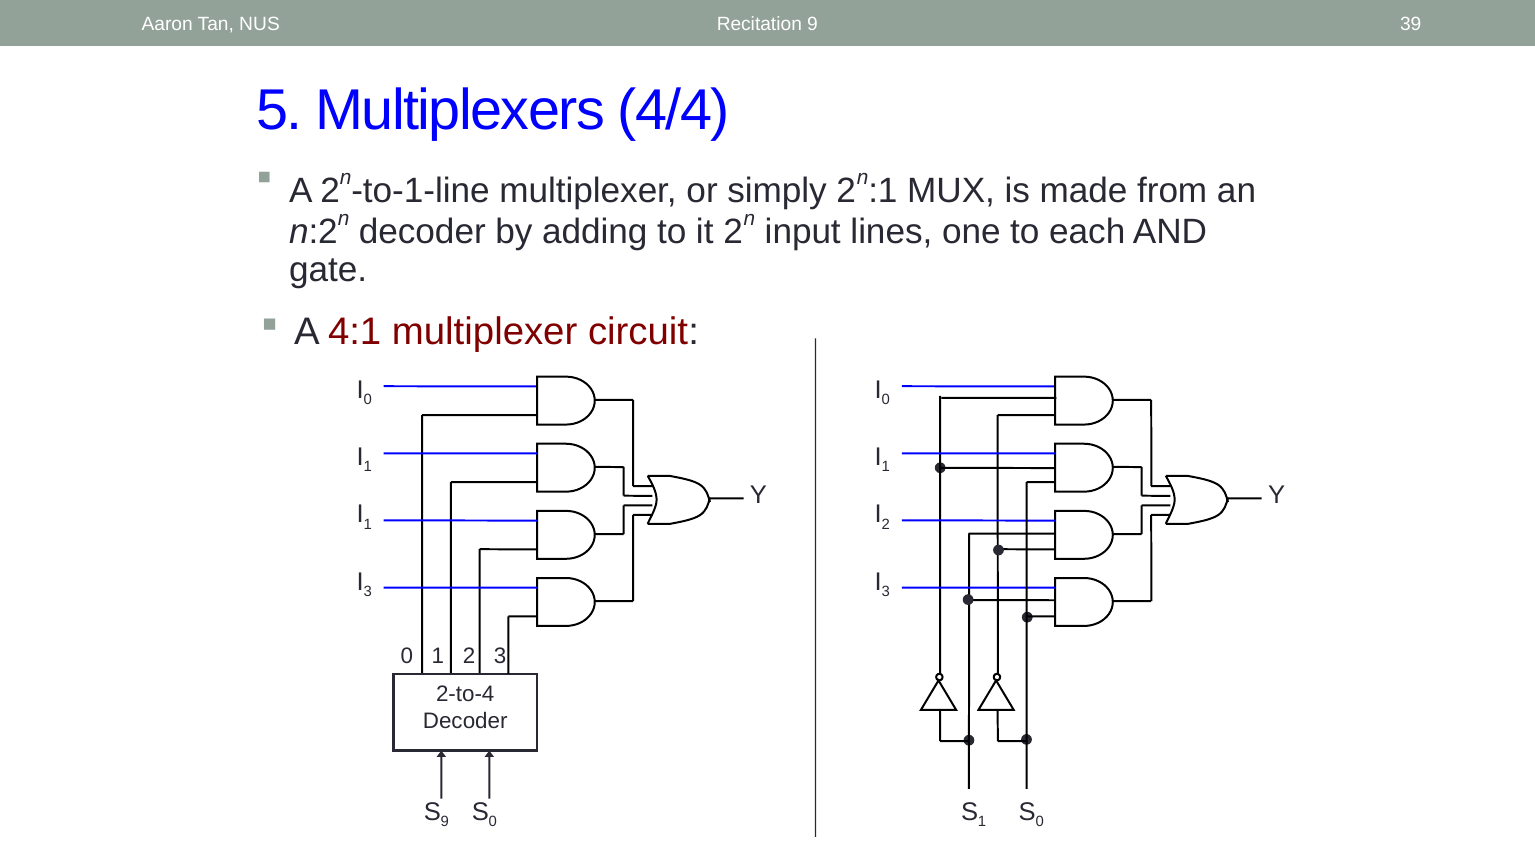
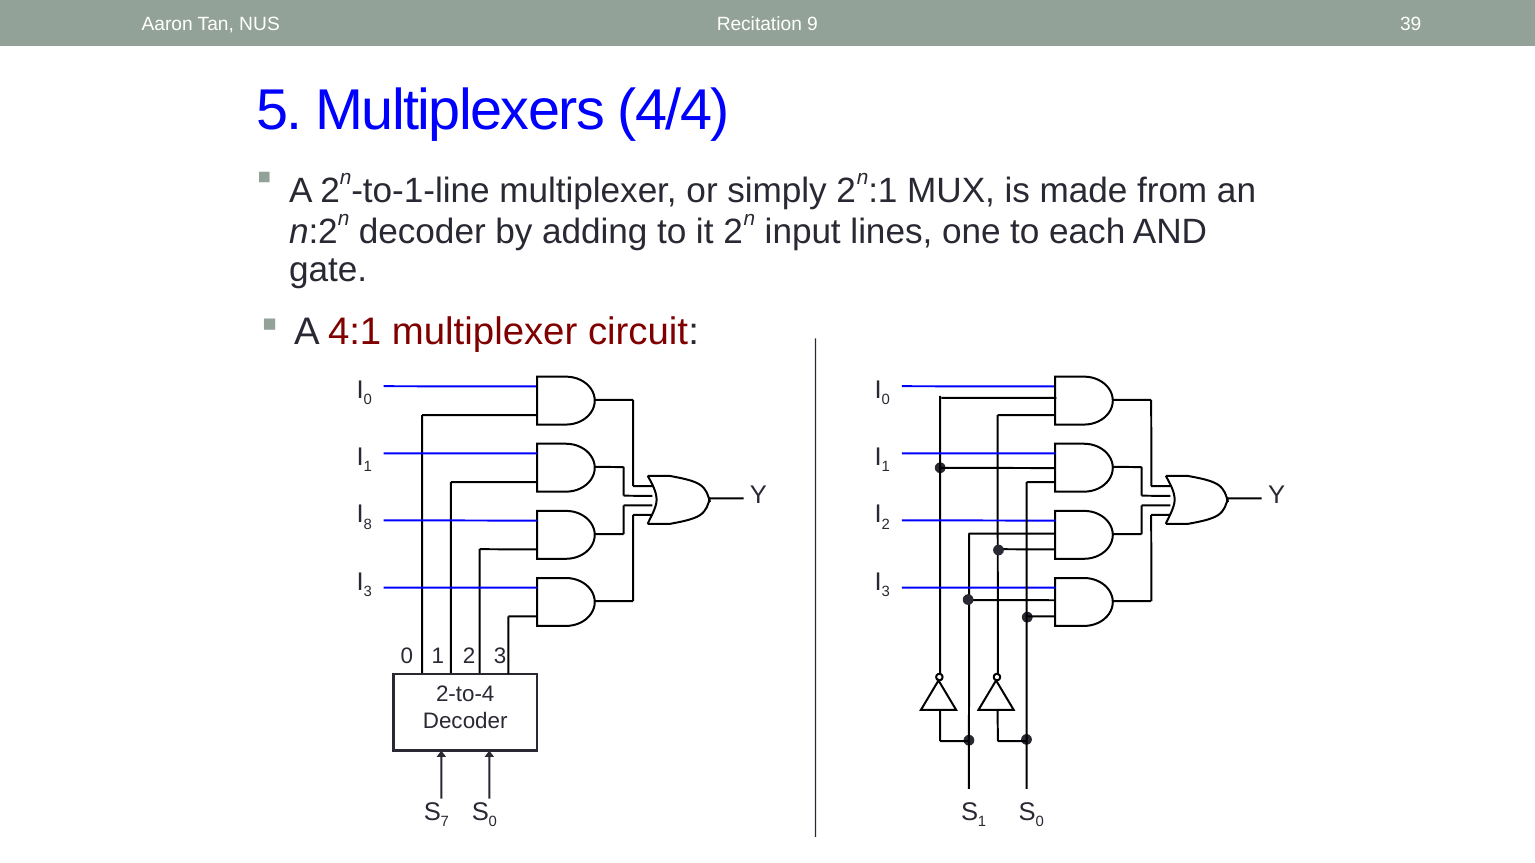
1: 1 -> 8 (368, 525)
9: 9 -> 7 (445, 822)
